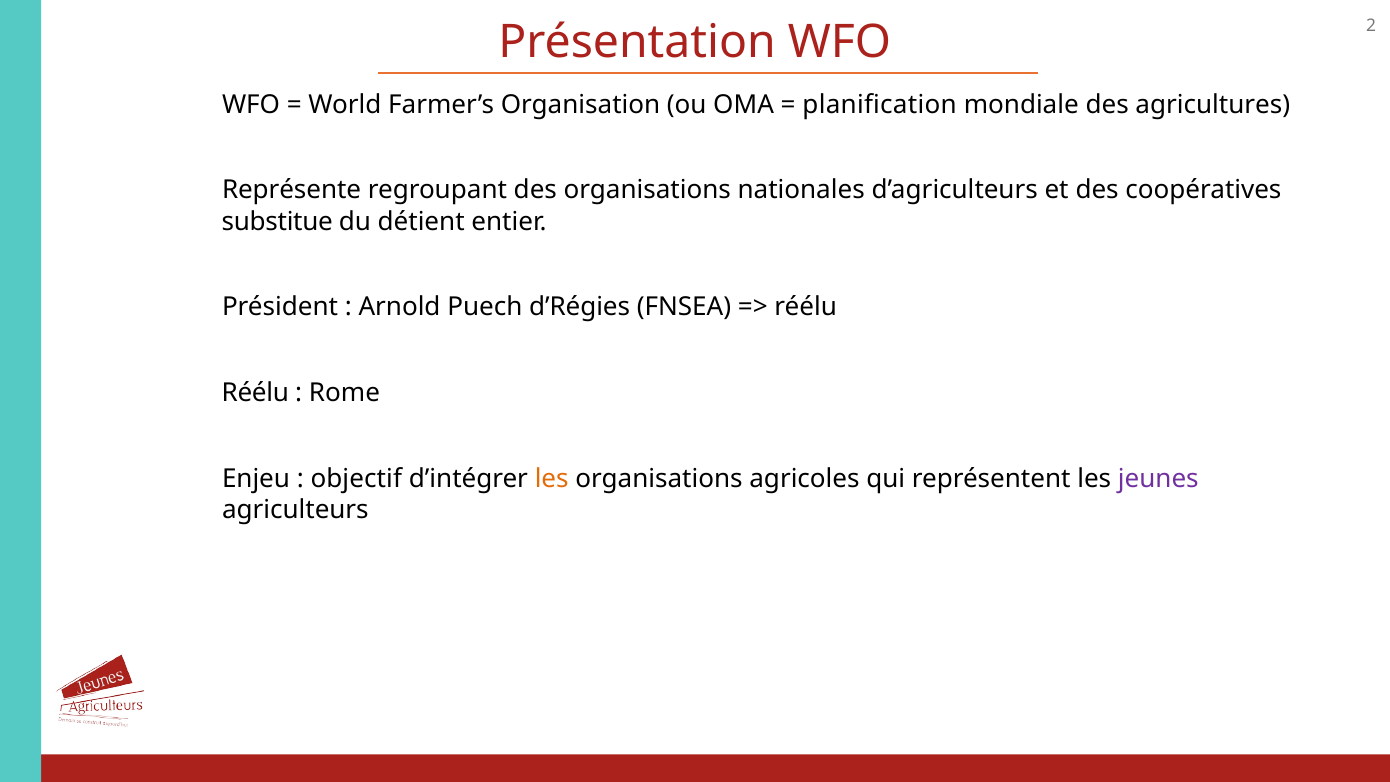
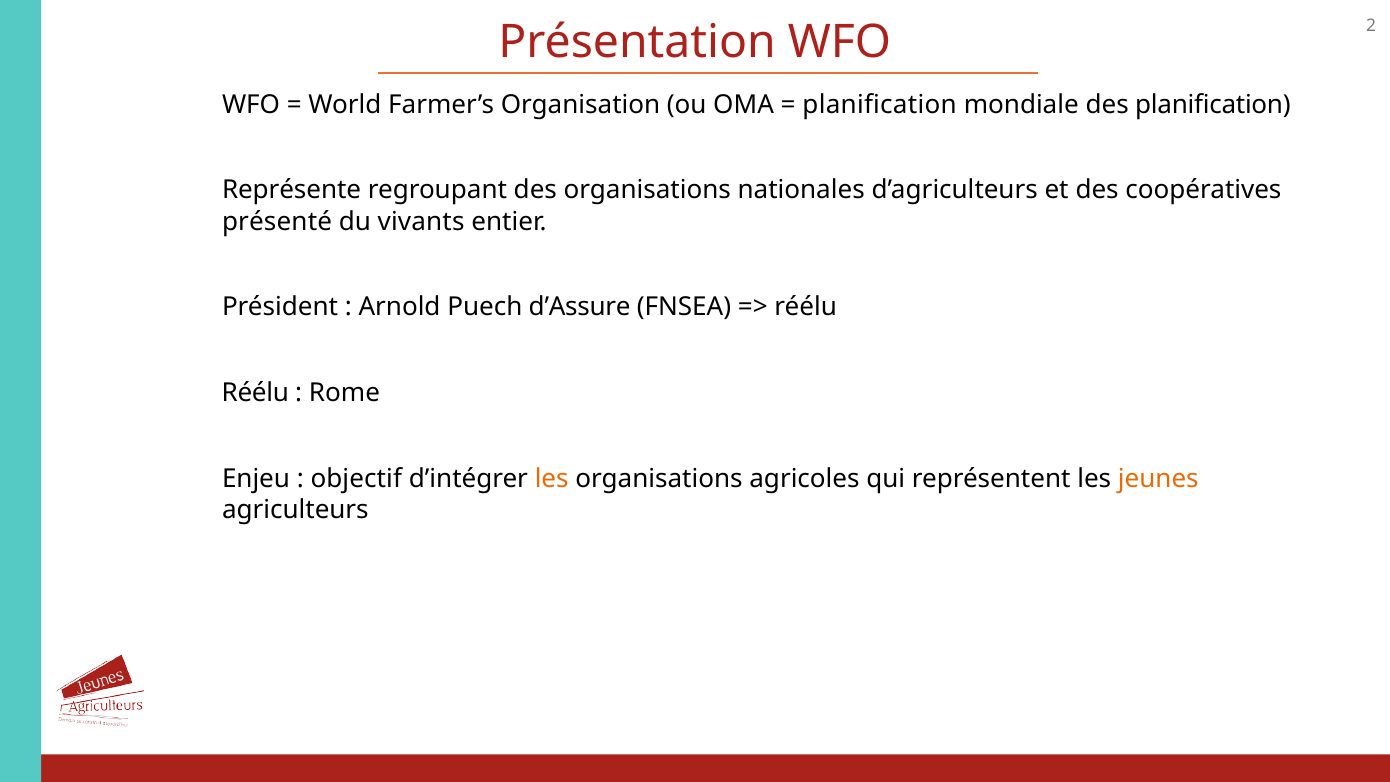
des agricultures: agricultures -> planification (1213, 104)
substitue: substitue -> présenté (277, 221)
détient: détient -> vivants (421, 221)
d’Régies: d’Régies -> d’Assure (580, 307)
jeunes colour: purple -> orange (1158, 479)
